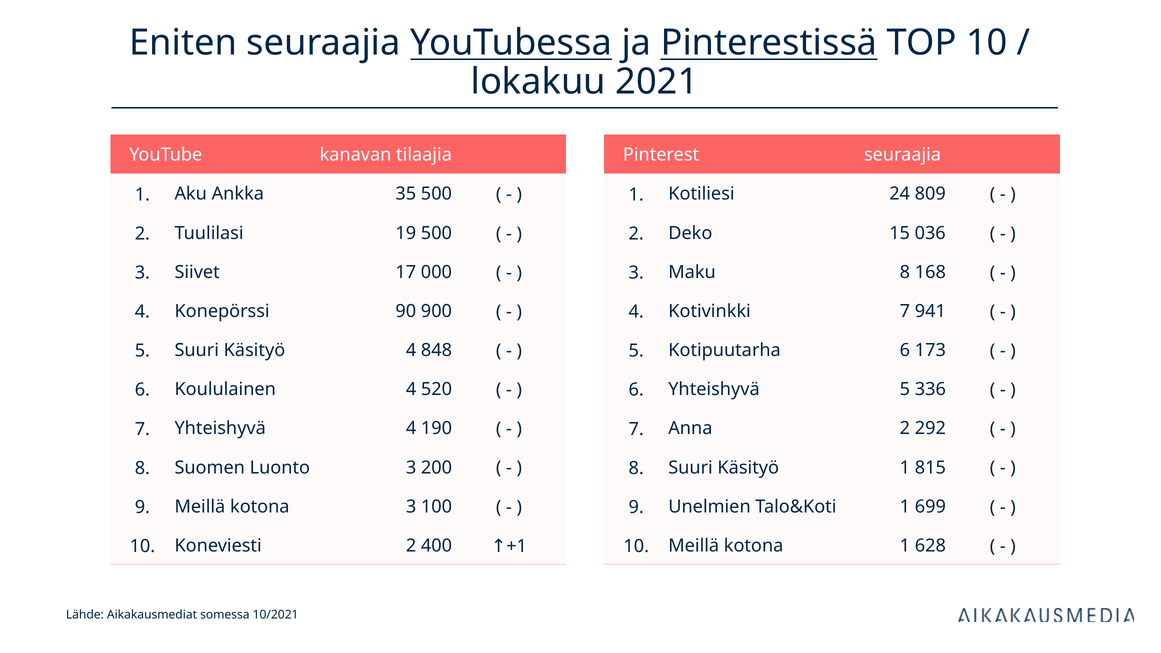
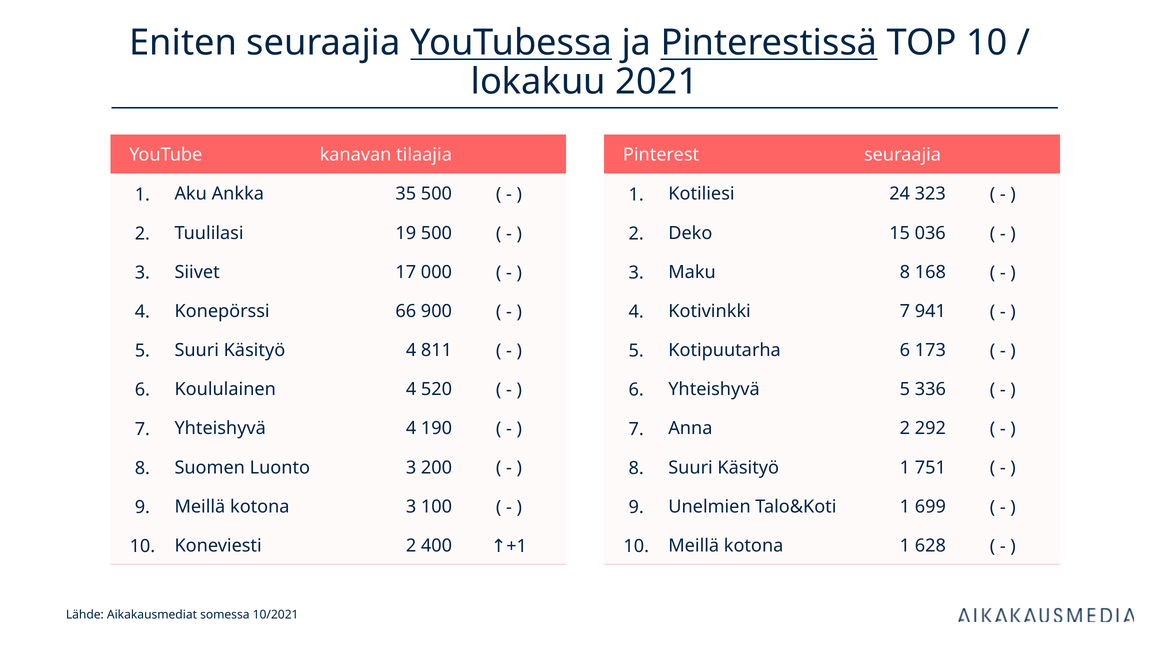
809: 809 -> 323 (930, 194)
90: 90 -> 66 (406, 311)
848: 848 -> 811 (437, 350)
815: 815 -> 751 (930, 468)
